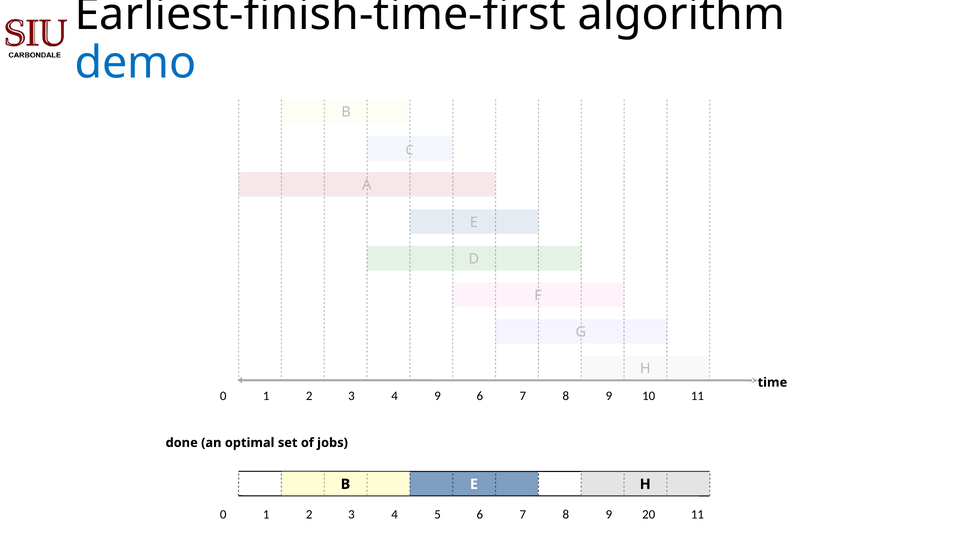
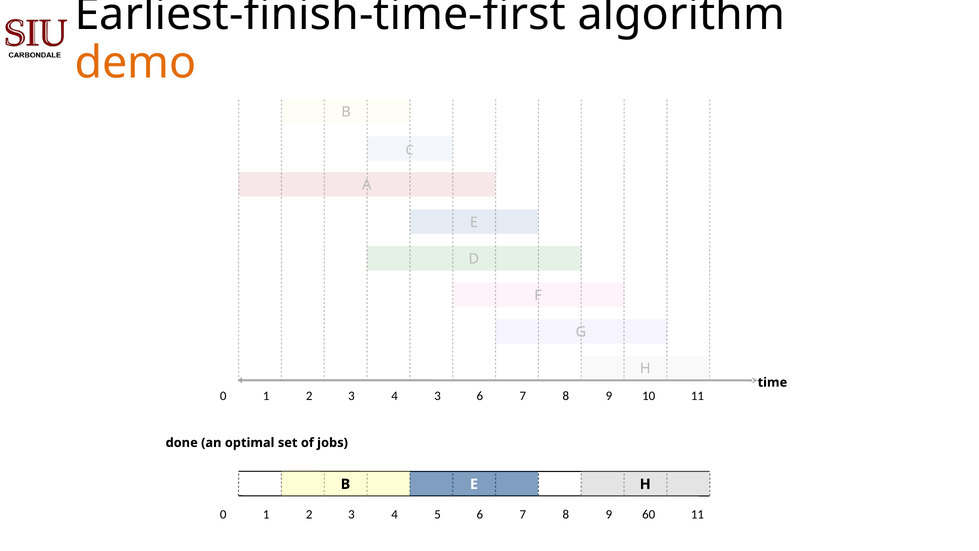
demo colour: blue -> orange (135, 63)
4 9: 9 -> 3 (438, 396)
20: 20 -> 60 (649, 514)
